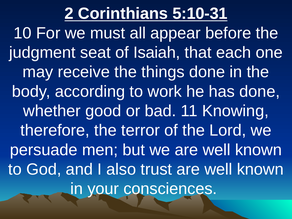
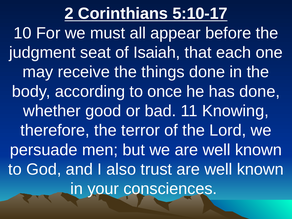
5:10-31: 5:10-31 -> 5:10-17 (200, 14)
work: work -> once (165, 91)
